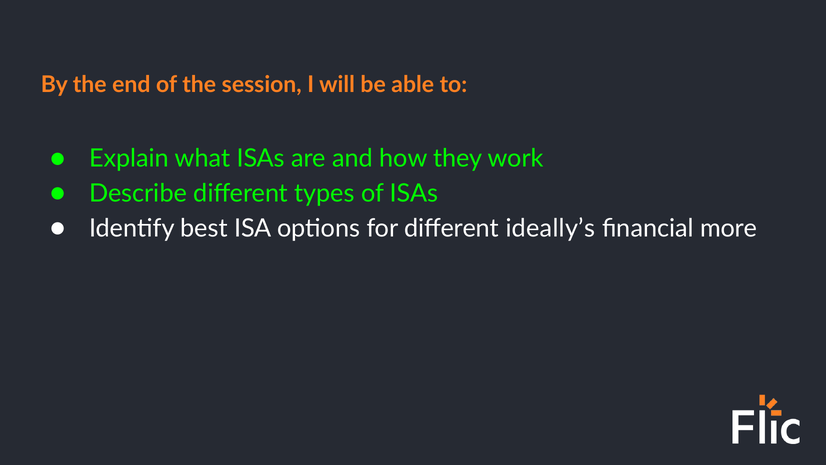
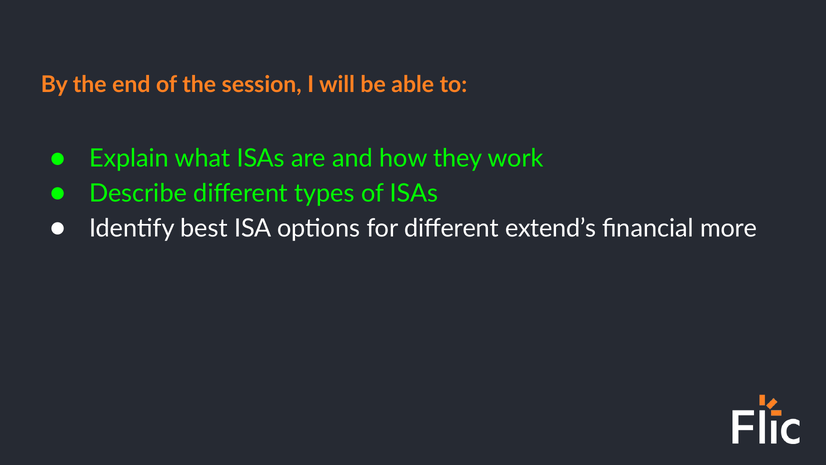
ideally’s: ideally’s -> extend’s (551, 228)
